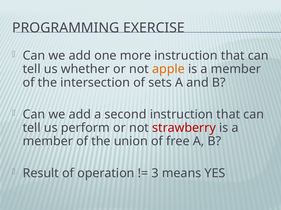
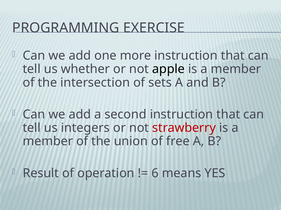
apple colour: orange -> black (168, 69)
perform: perform -> integers (85, 128)
3: 3 -> 6 (155, 174)
